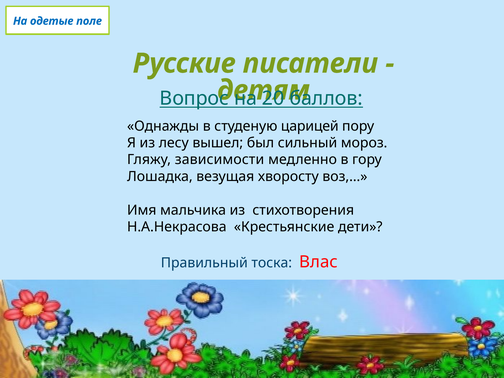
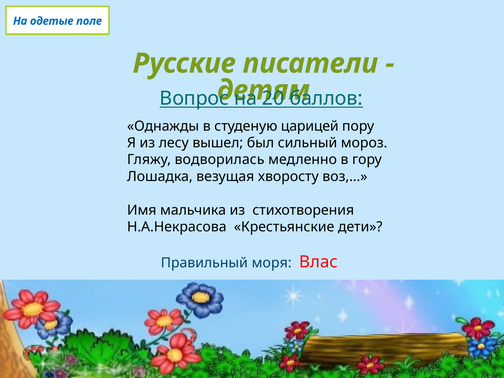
зависимости: зависимости -> водворилась (220, 160)
тоска: тоска -> моря (272, 263)
